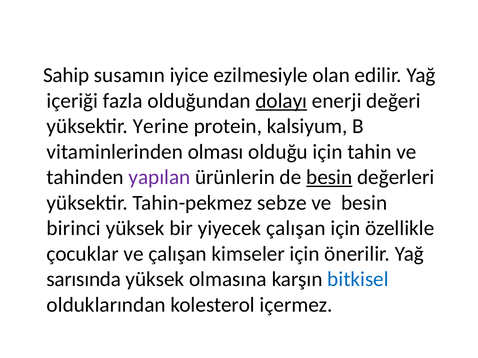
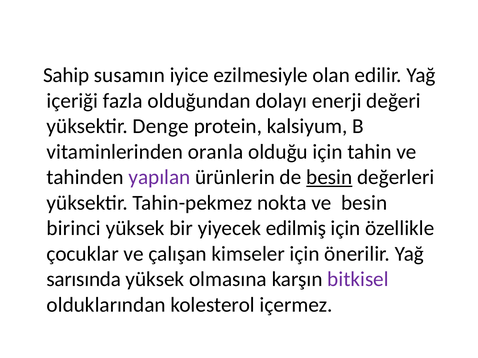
dolayı underline: present -> none (281, 101)
Yerine: Yerine -> Denge (161, 126)
olması: olması -> oranla (216, 152)
sebze: sebze -> nokta (282, 203)
yiyecek çalışan: çalışan -> edilmiş (296, 229)
bitkisel colour: blue -> purple (358, 280)
